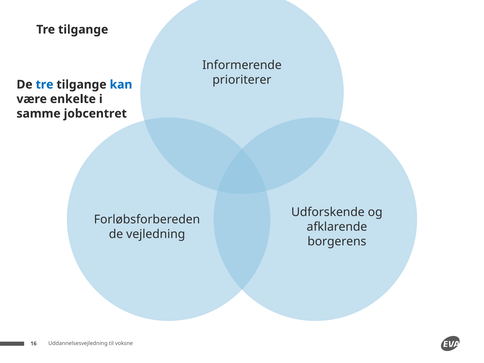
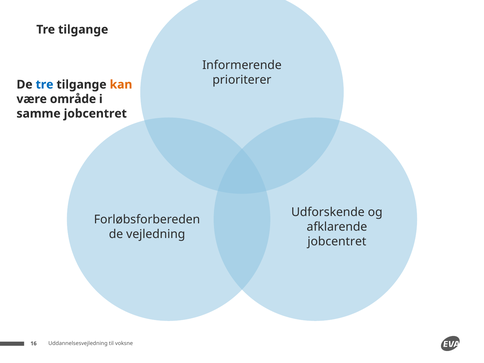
kan colour: blue -> orange (121, 85)
enkelte: enkelte -> område (73, 99)
borgerens: borgerens -> jobcentret (337, 241)
